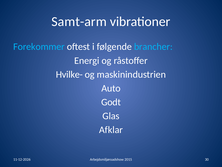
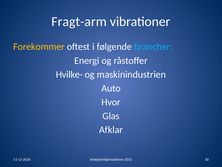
Samt-arm: Samt-arm -> Fragt-arm (79, 21)
Forekommer colour: light blue -> yellow (39, 47)
Godt: Godt -> Hvor (111, 102)
